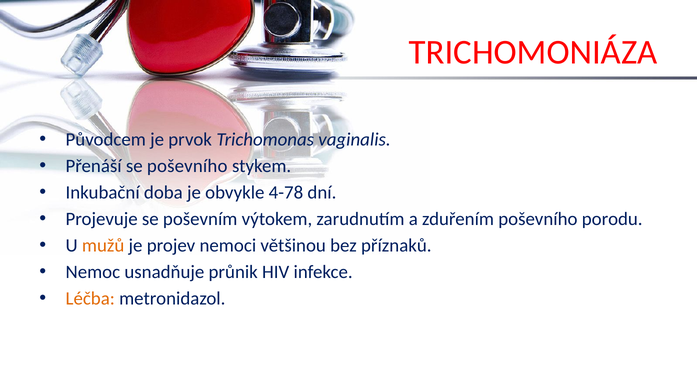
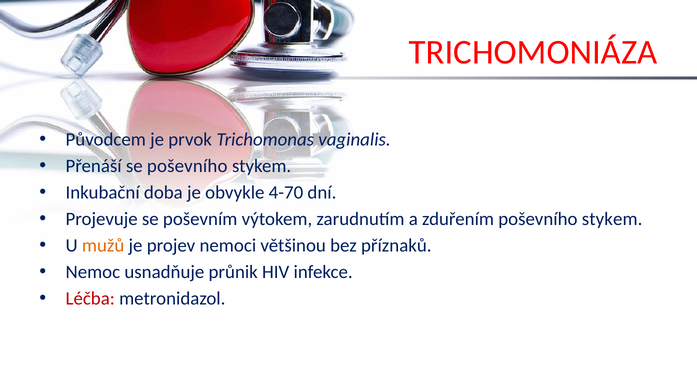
4-78: 4-78 -> 4-70 (286, 193)
zduřením poševního porodu: porodu -> stykem (612, 219)
Léčba colour: orange -> red (90, 298)
